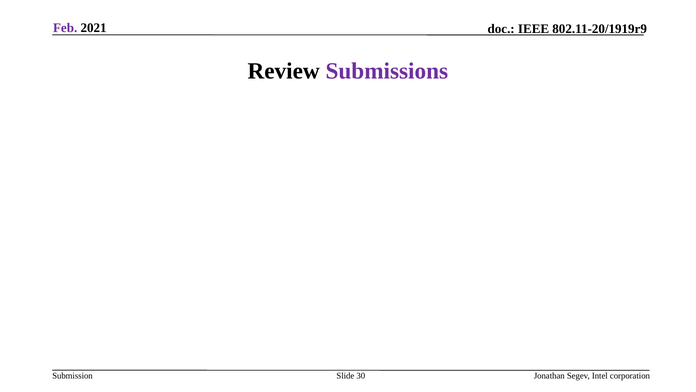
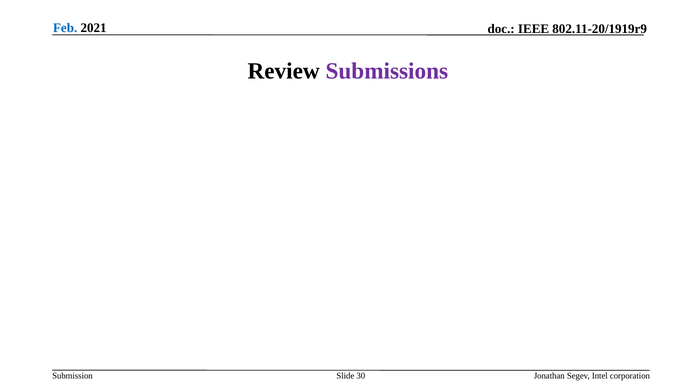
Feb colour: purple -> blue (65, 28)
